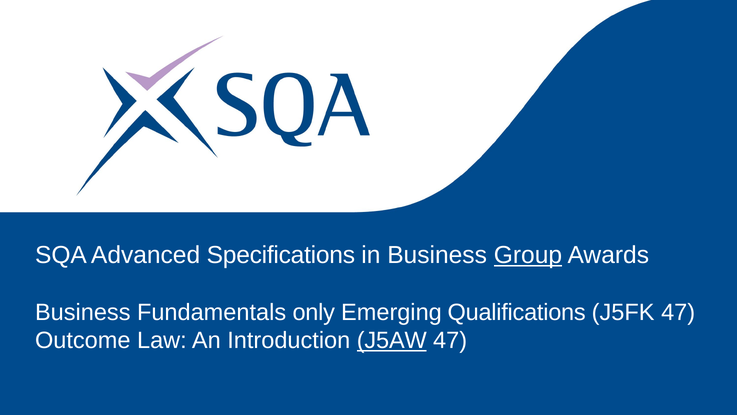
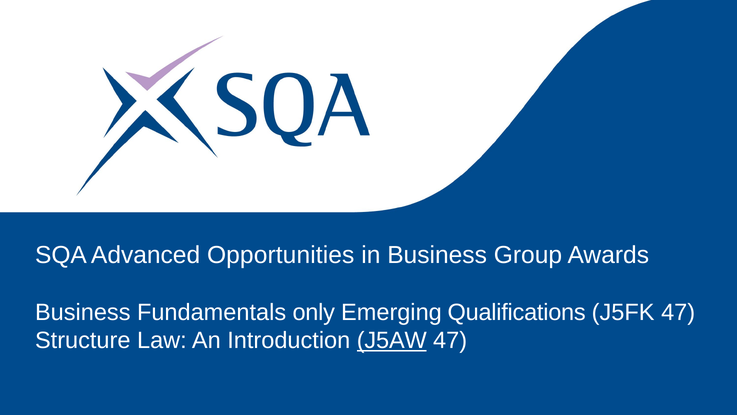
Specifications: Specifications -> Opportunities (281, 255)
Group underline: present -> none (528, 255)
Outcome: Outcome -> Structure (83, 340)
